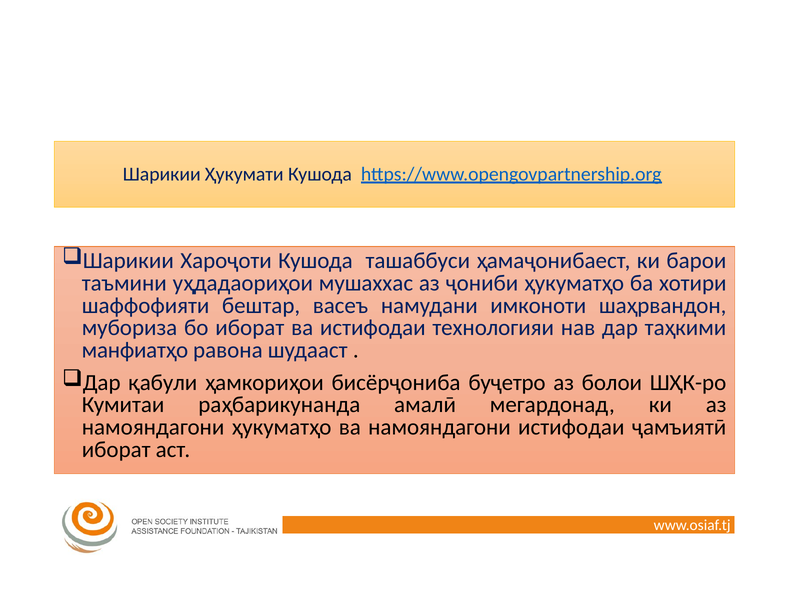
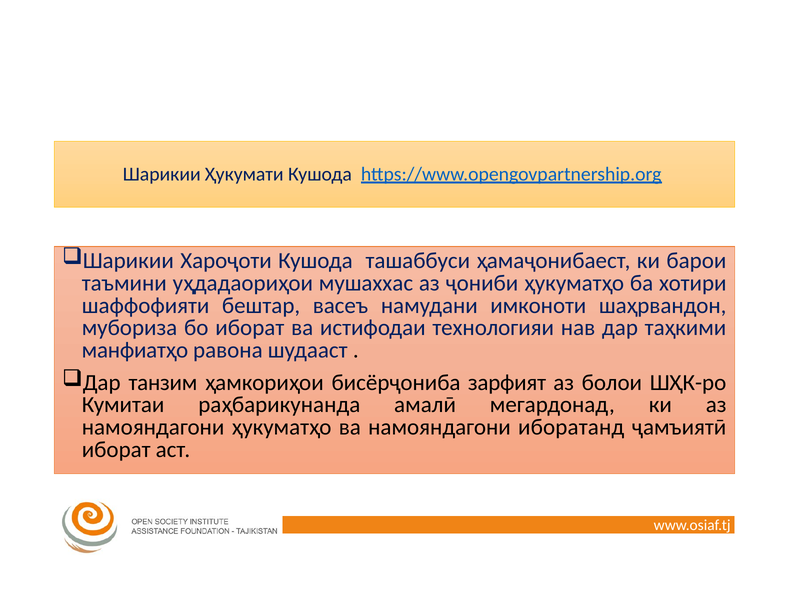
қабули: қабули -> танзим (163, 382)
буҷетро: буҷетро -> зарфият (507, 382)
намояндагони истифодаи: истифодаи -> иборатанд (571, 427)
